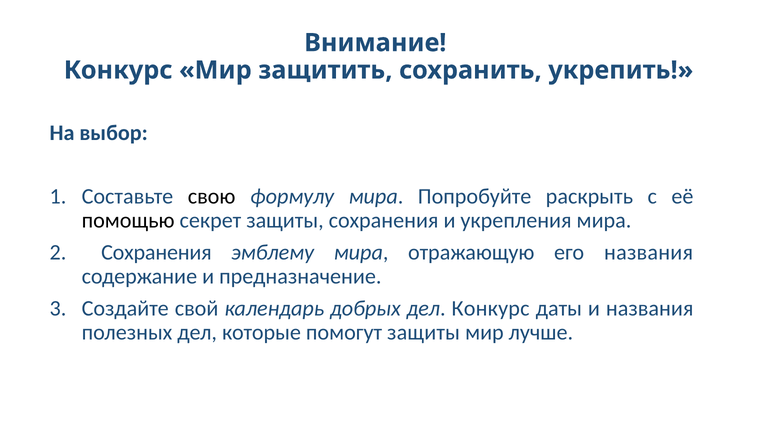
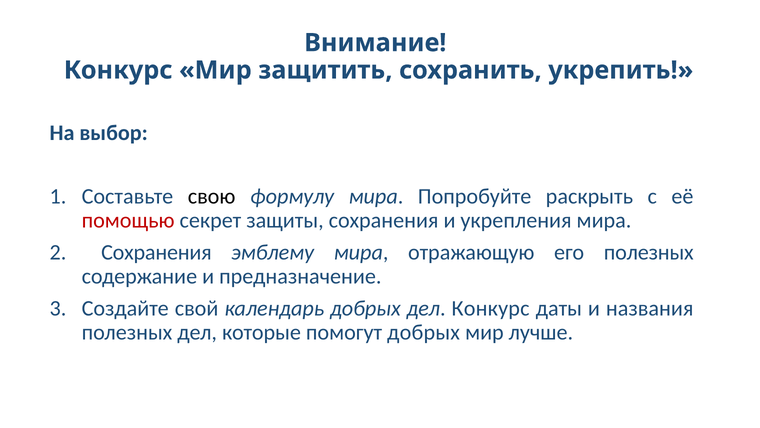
помощью colour: black -> red (128, 220)
его названия: названия -> полезных (649, 252)
помогут защиты: защиты -> добрых (424, 332)
